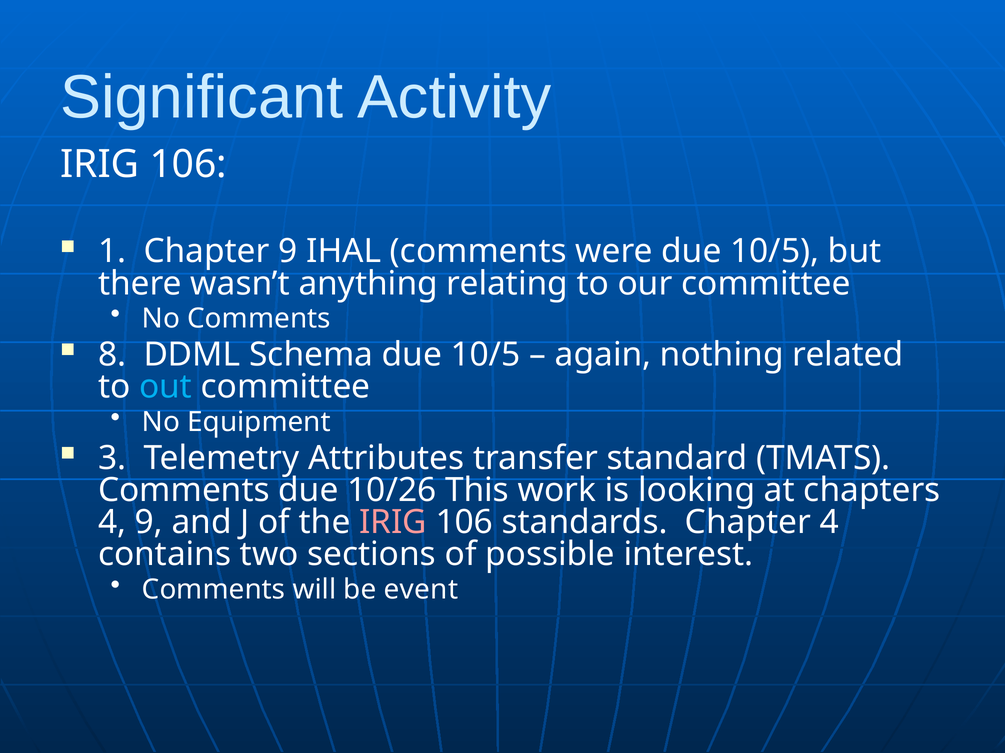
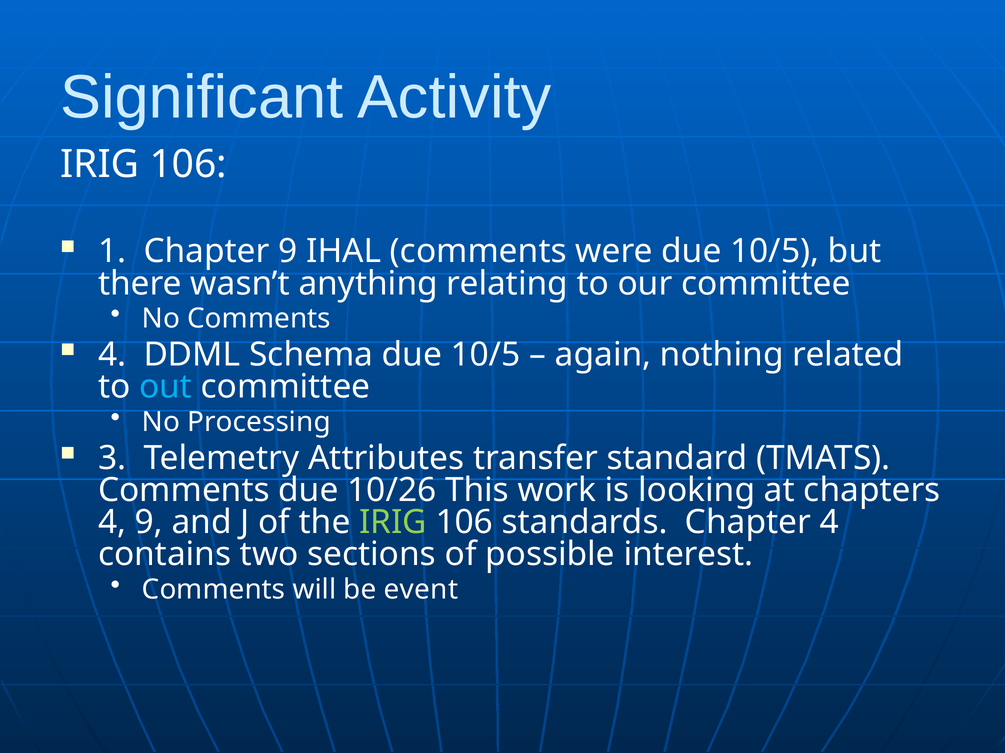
8: 8 -> 4 (112, 355)
Equipment: Equipment -> Processing (259, 423)
IRIG colour: pink -> light green (393, 523)
